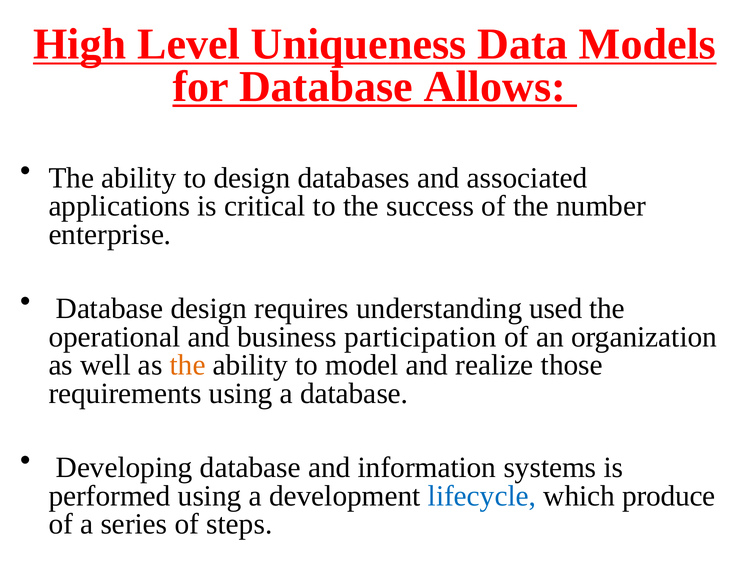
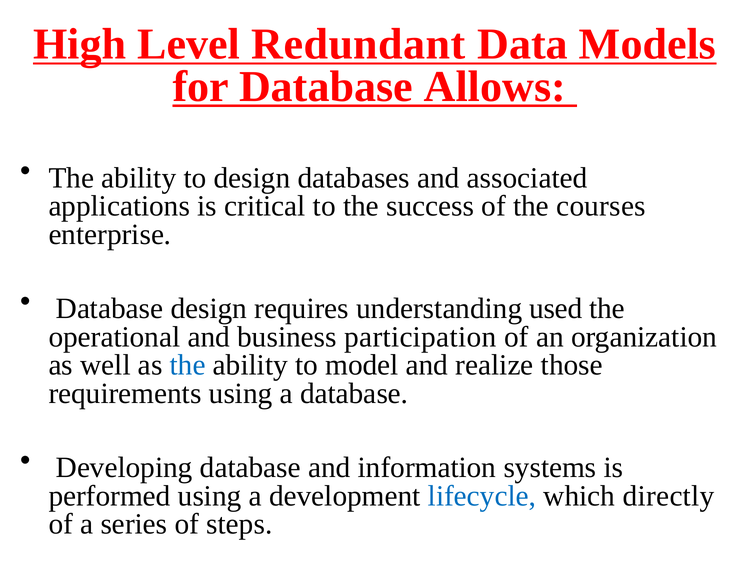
Uniqueness: Uniqueness -> Redundant (358, 44)
number: number -> courses (601, 206)
the colour: orange -> blue (188, 365)
produce: produce -> directly (669, 496)
